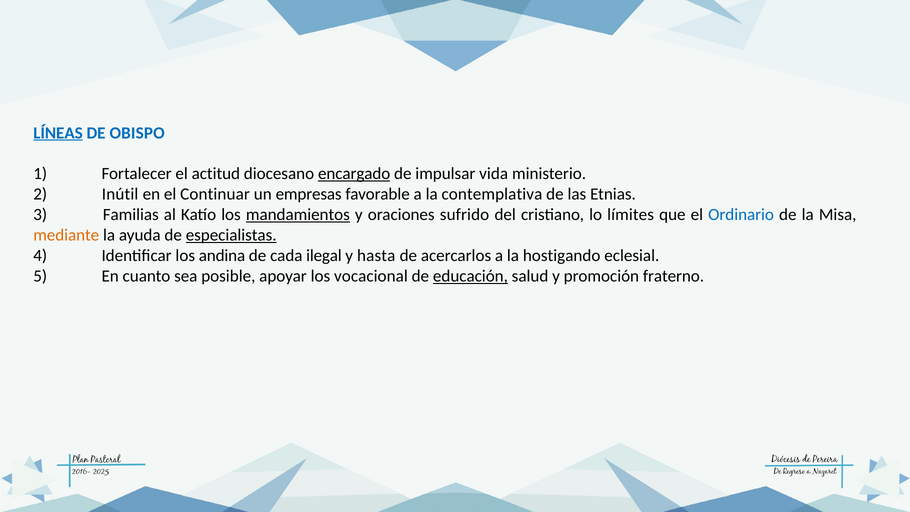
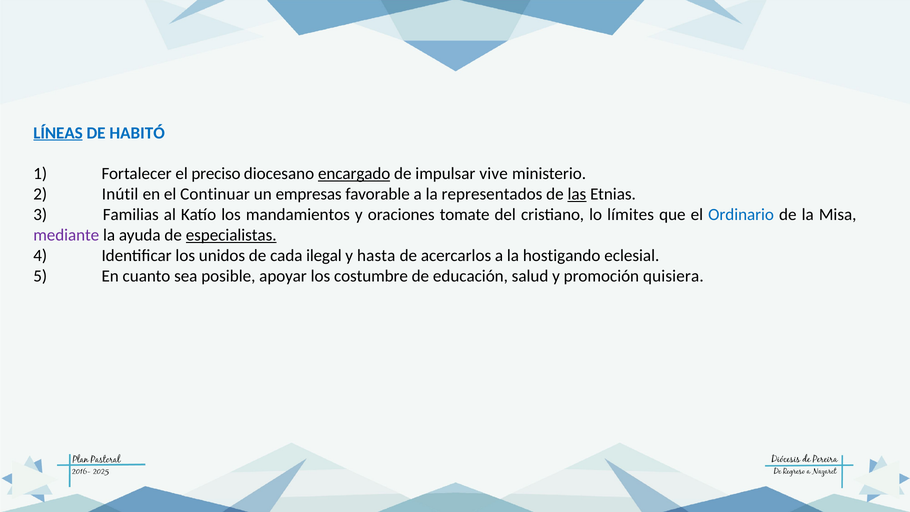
OBISPO: OBISPO -> HABITÓ (137, 133)
actitud: actitud -> preciso (216, 174)
vida: vida -> vive (494, 174)
contemplativa: contemplativa -> representados (492, 194)
las underline: none -> present (577, 194)
mandamientos underline: present -> none (298, 215)
sufrido: sufrido -> tomate (465, 215)
mediante colour: orange -> purple (66, 235)
andina: andina -> unidos (222, 256)
vocacional: vocacional -> costumbre (371, 276)
educación underline: present -> none (470, 276)
fraterno: fraterno -> quisiera (673, 276)
